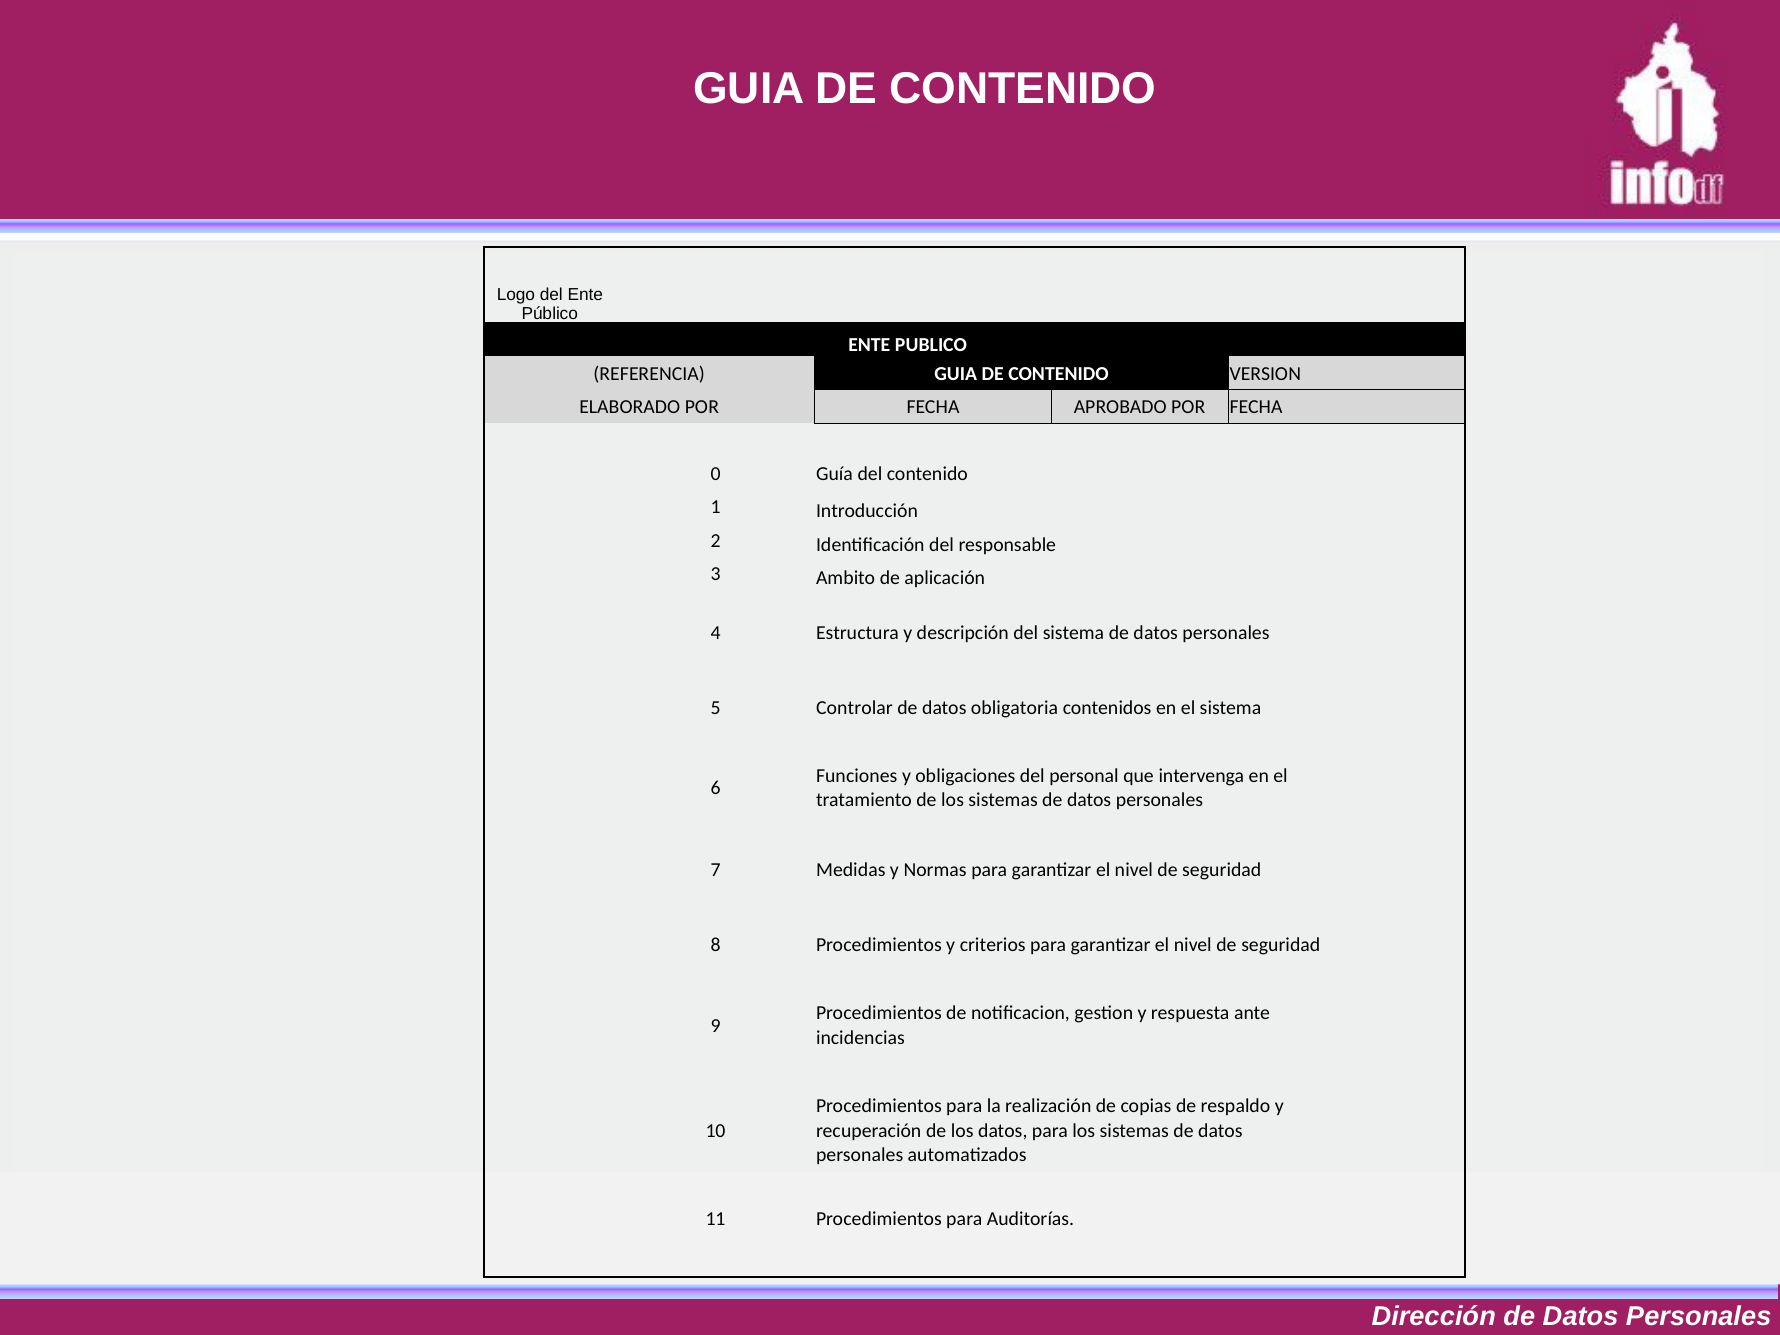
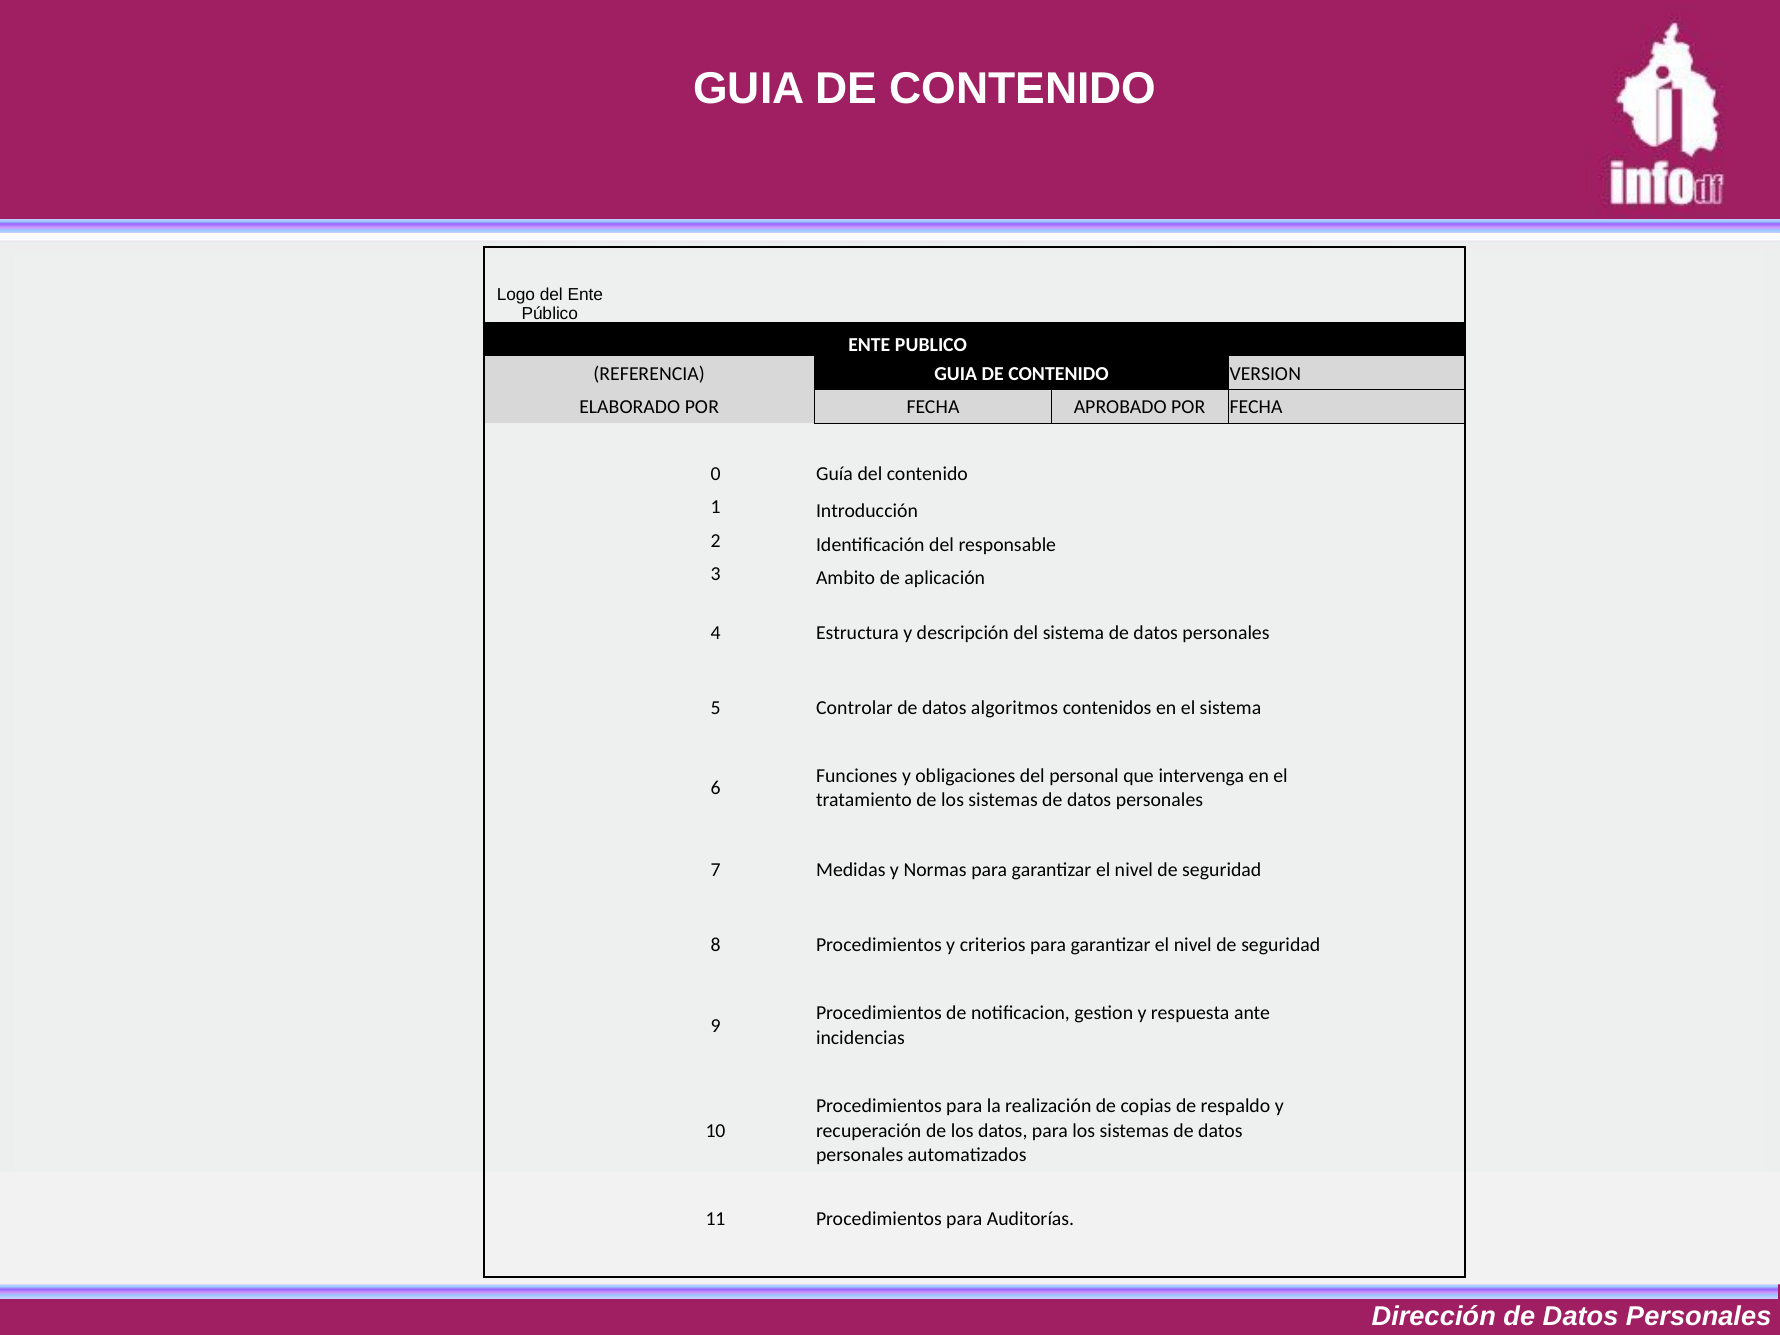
obligatoria: obligatoria -> algoritmos (1015, 708)
